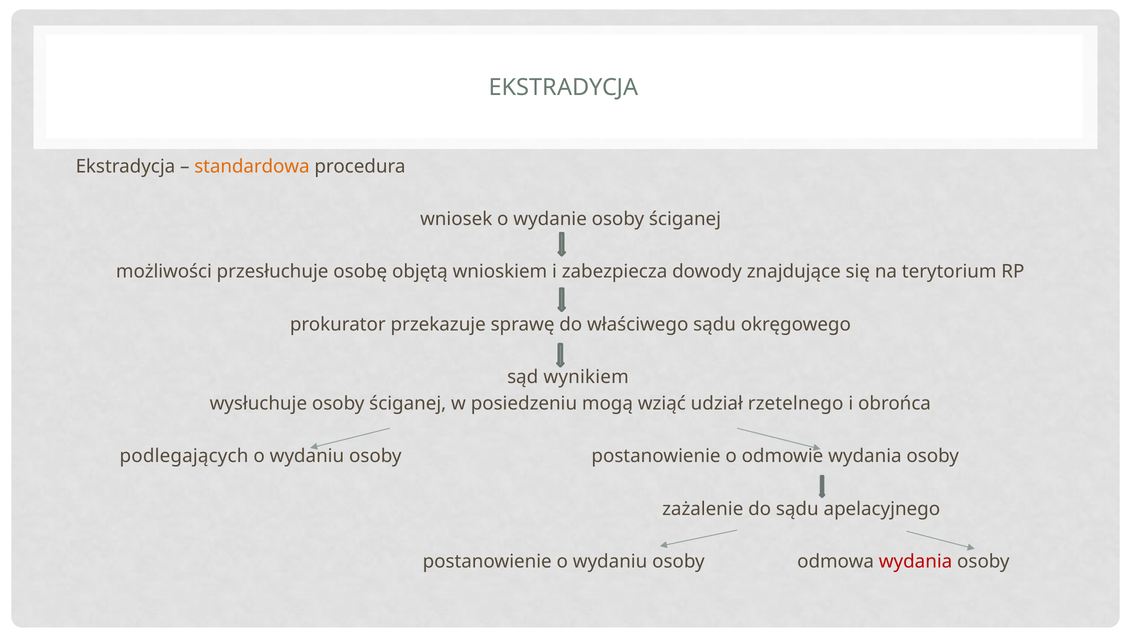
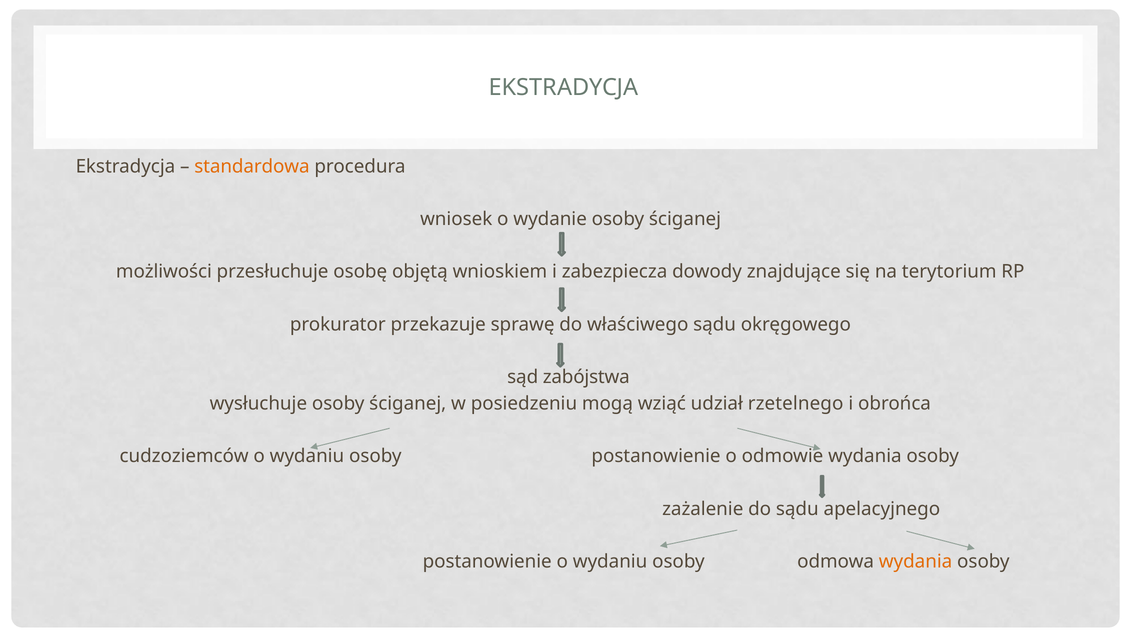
wynikiem: wynikiem -> zabójstwa (586, 377)
podlegających: podlegających -> cudzoziemców (184, 456)
wydania colour: red -> orange (916, 562)
